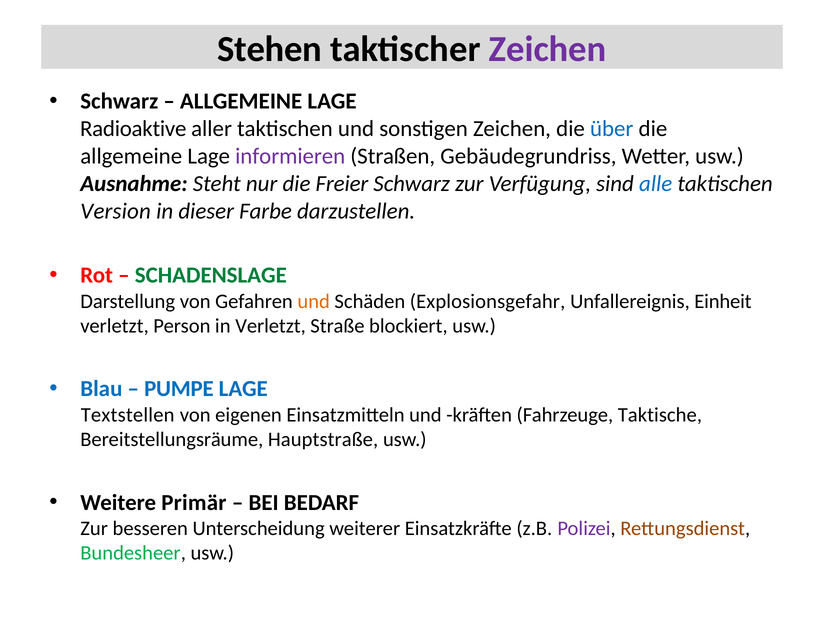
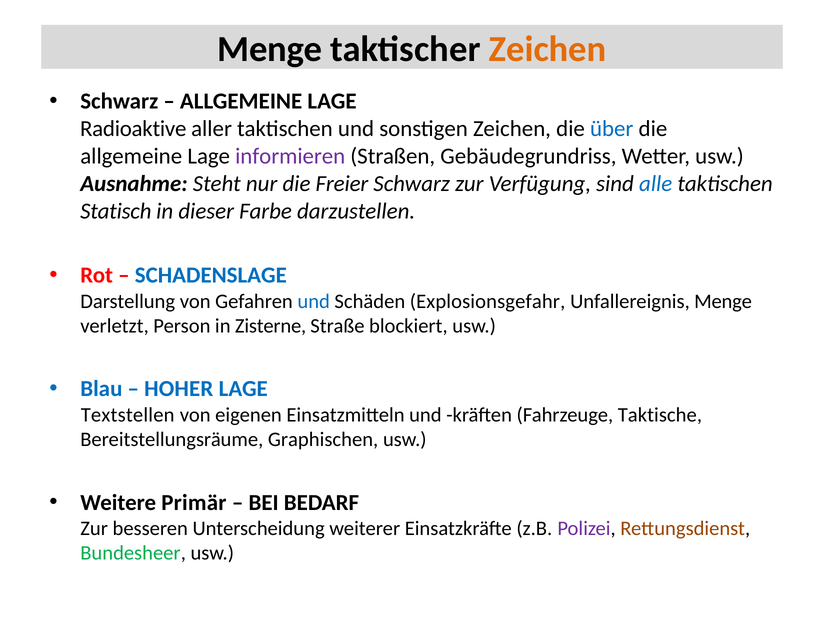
Stehen: Stehen -> Menge (270, 49)
Zeichen colour: purple -> orange (548, 49)
Version: Version -> Statisch (116, 211)
SCHADENSLAGE colour: green -> blue (211, 275)
und colour: orange -> blue (314, 301)
Unfallereignis Einheit: Einheit -> Menge (723, 301)
in Verletzt: Verletzt -> Zisterne (271, 326)
PUMPE: PUMPE -> HOHER (179, 389)
Hauptstraße: Hauptstraße -> Graphischen (323, 440)
